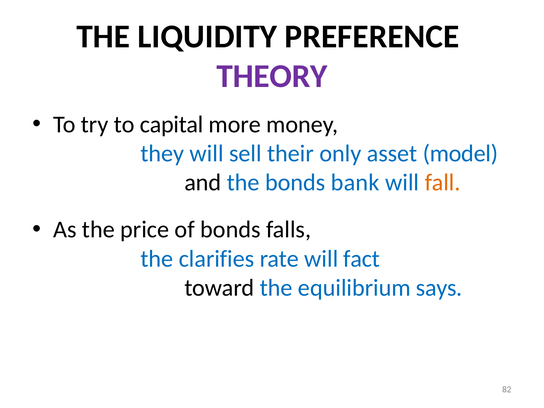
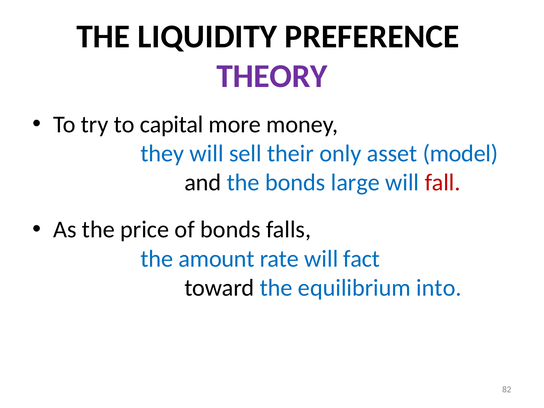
bank: bank -> large (355, 182)
fall colour: orange -> red (443, 182)
clarifies: clarifies -> amount (217, 259)
says: says -> into (439, 288)
